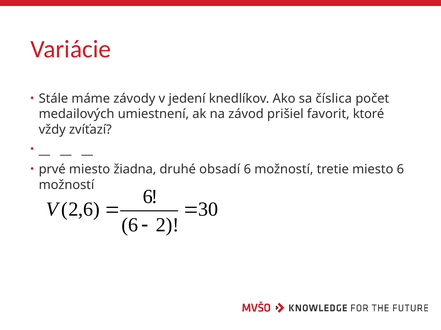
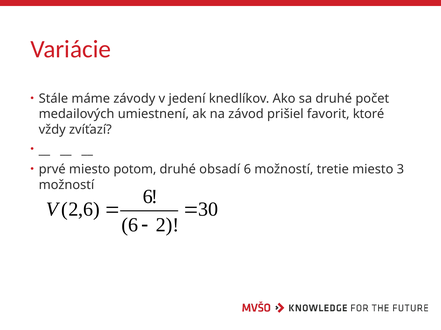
sa číslica: číslica -> druhé (334, 99)
žiadna: žiadna -> potom (135, 170)
miesto 6: 6 -> 3 (400, 170)
